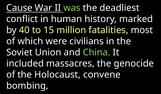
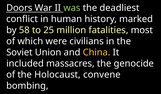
Cause: Cause -> Doors (19, 8)
40: 40 -> 58 (24, 30)
15: 15 -> 25 (49, 30)
China colour: light green -> yellow (97, 53)
